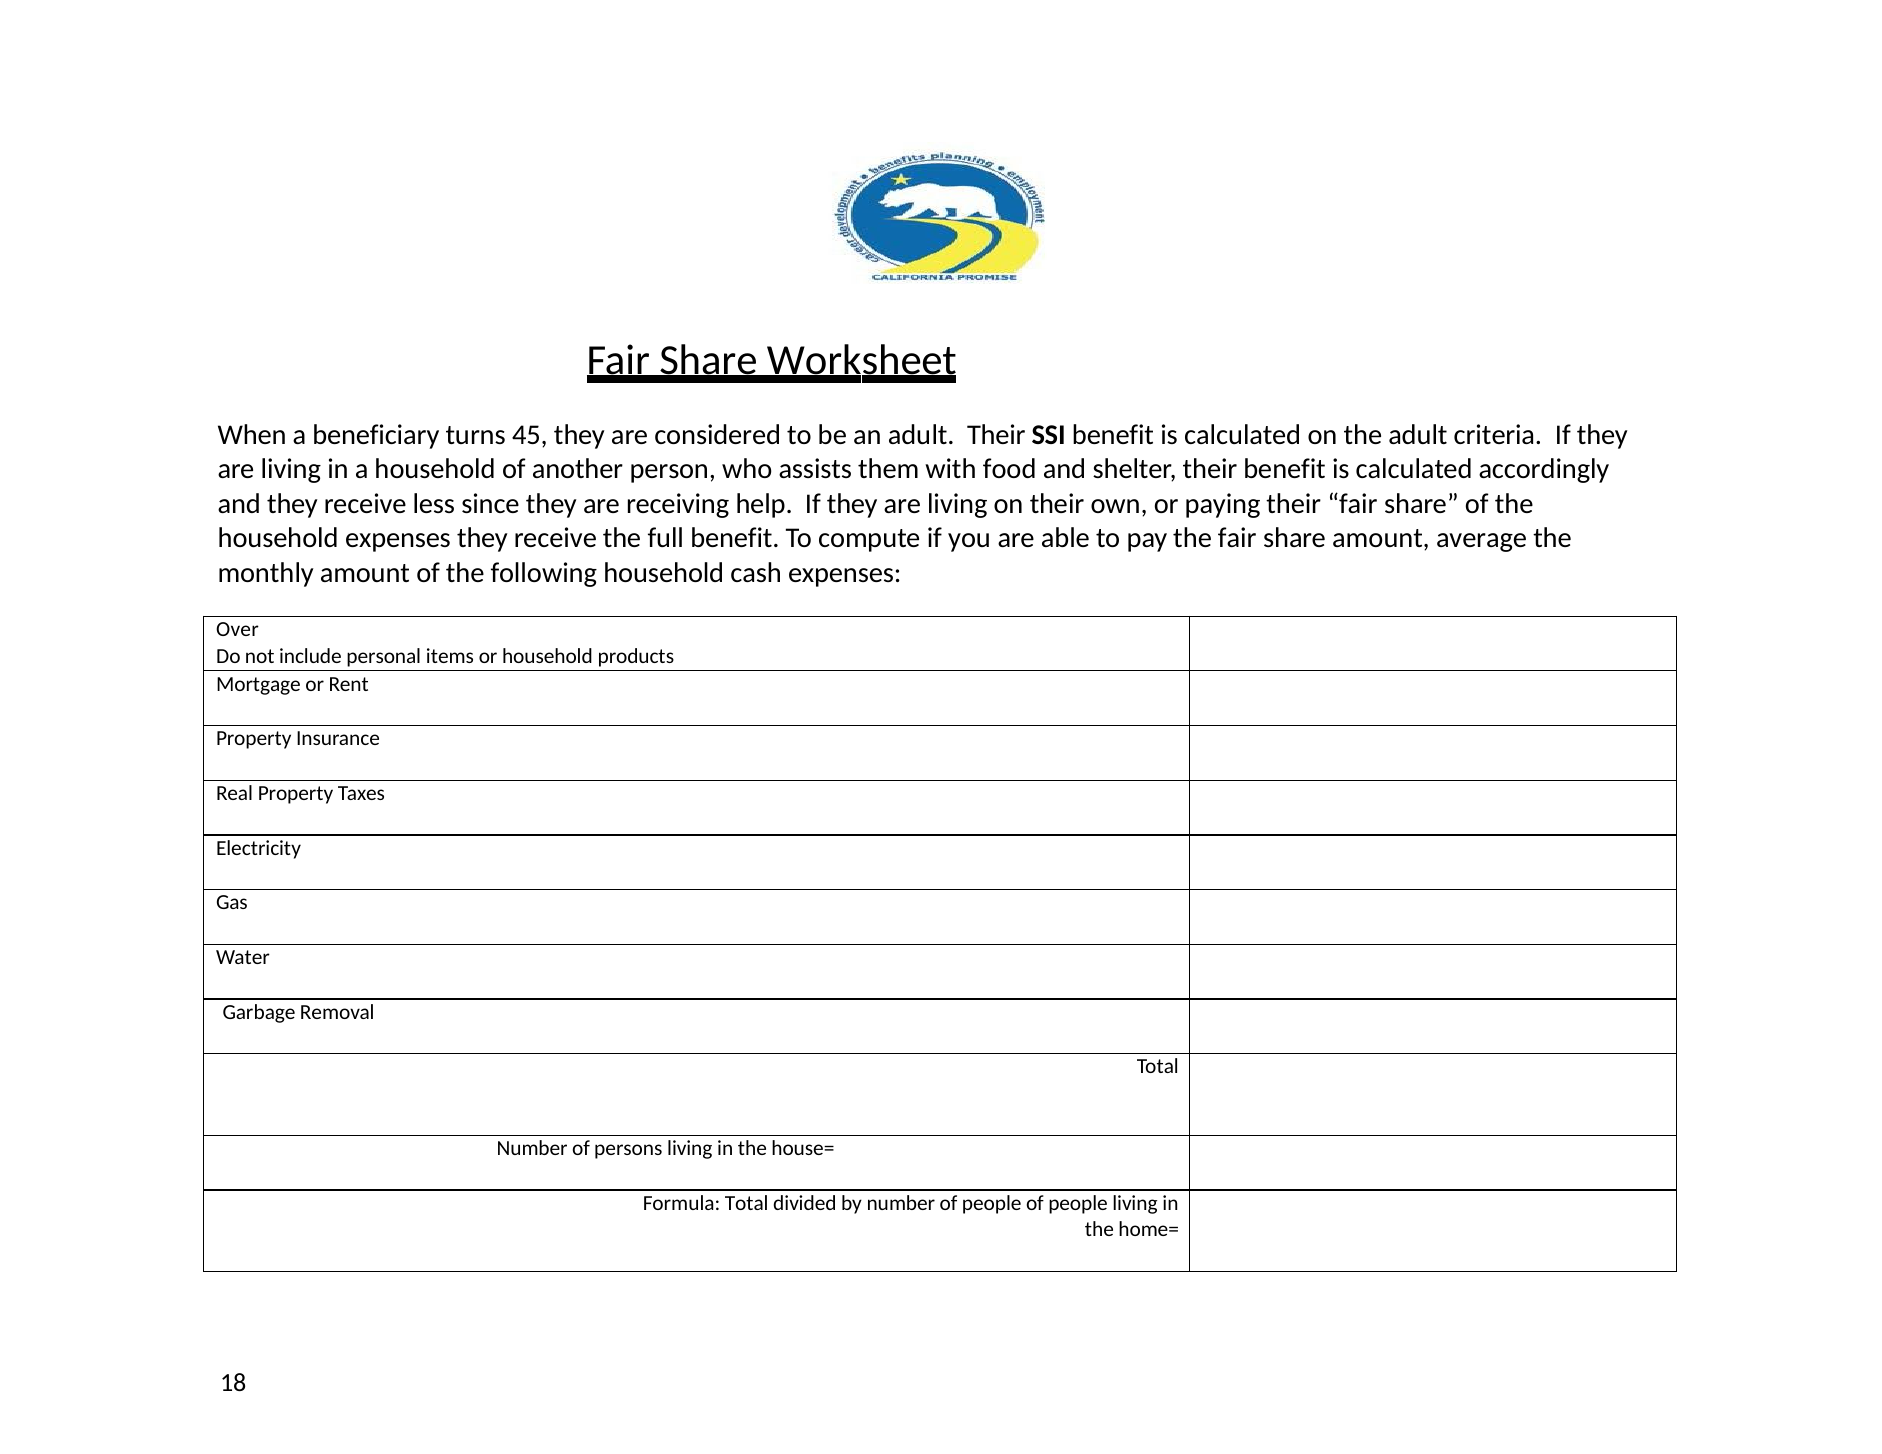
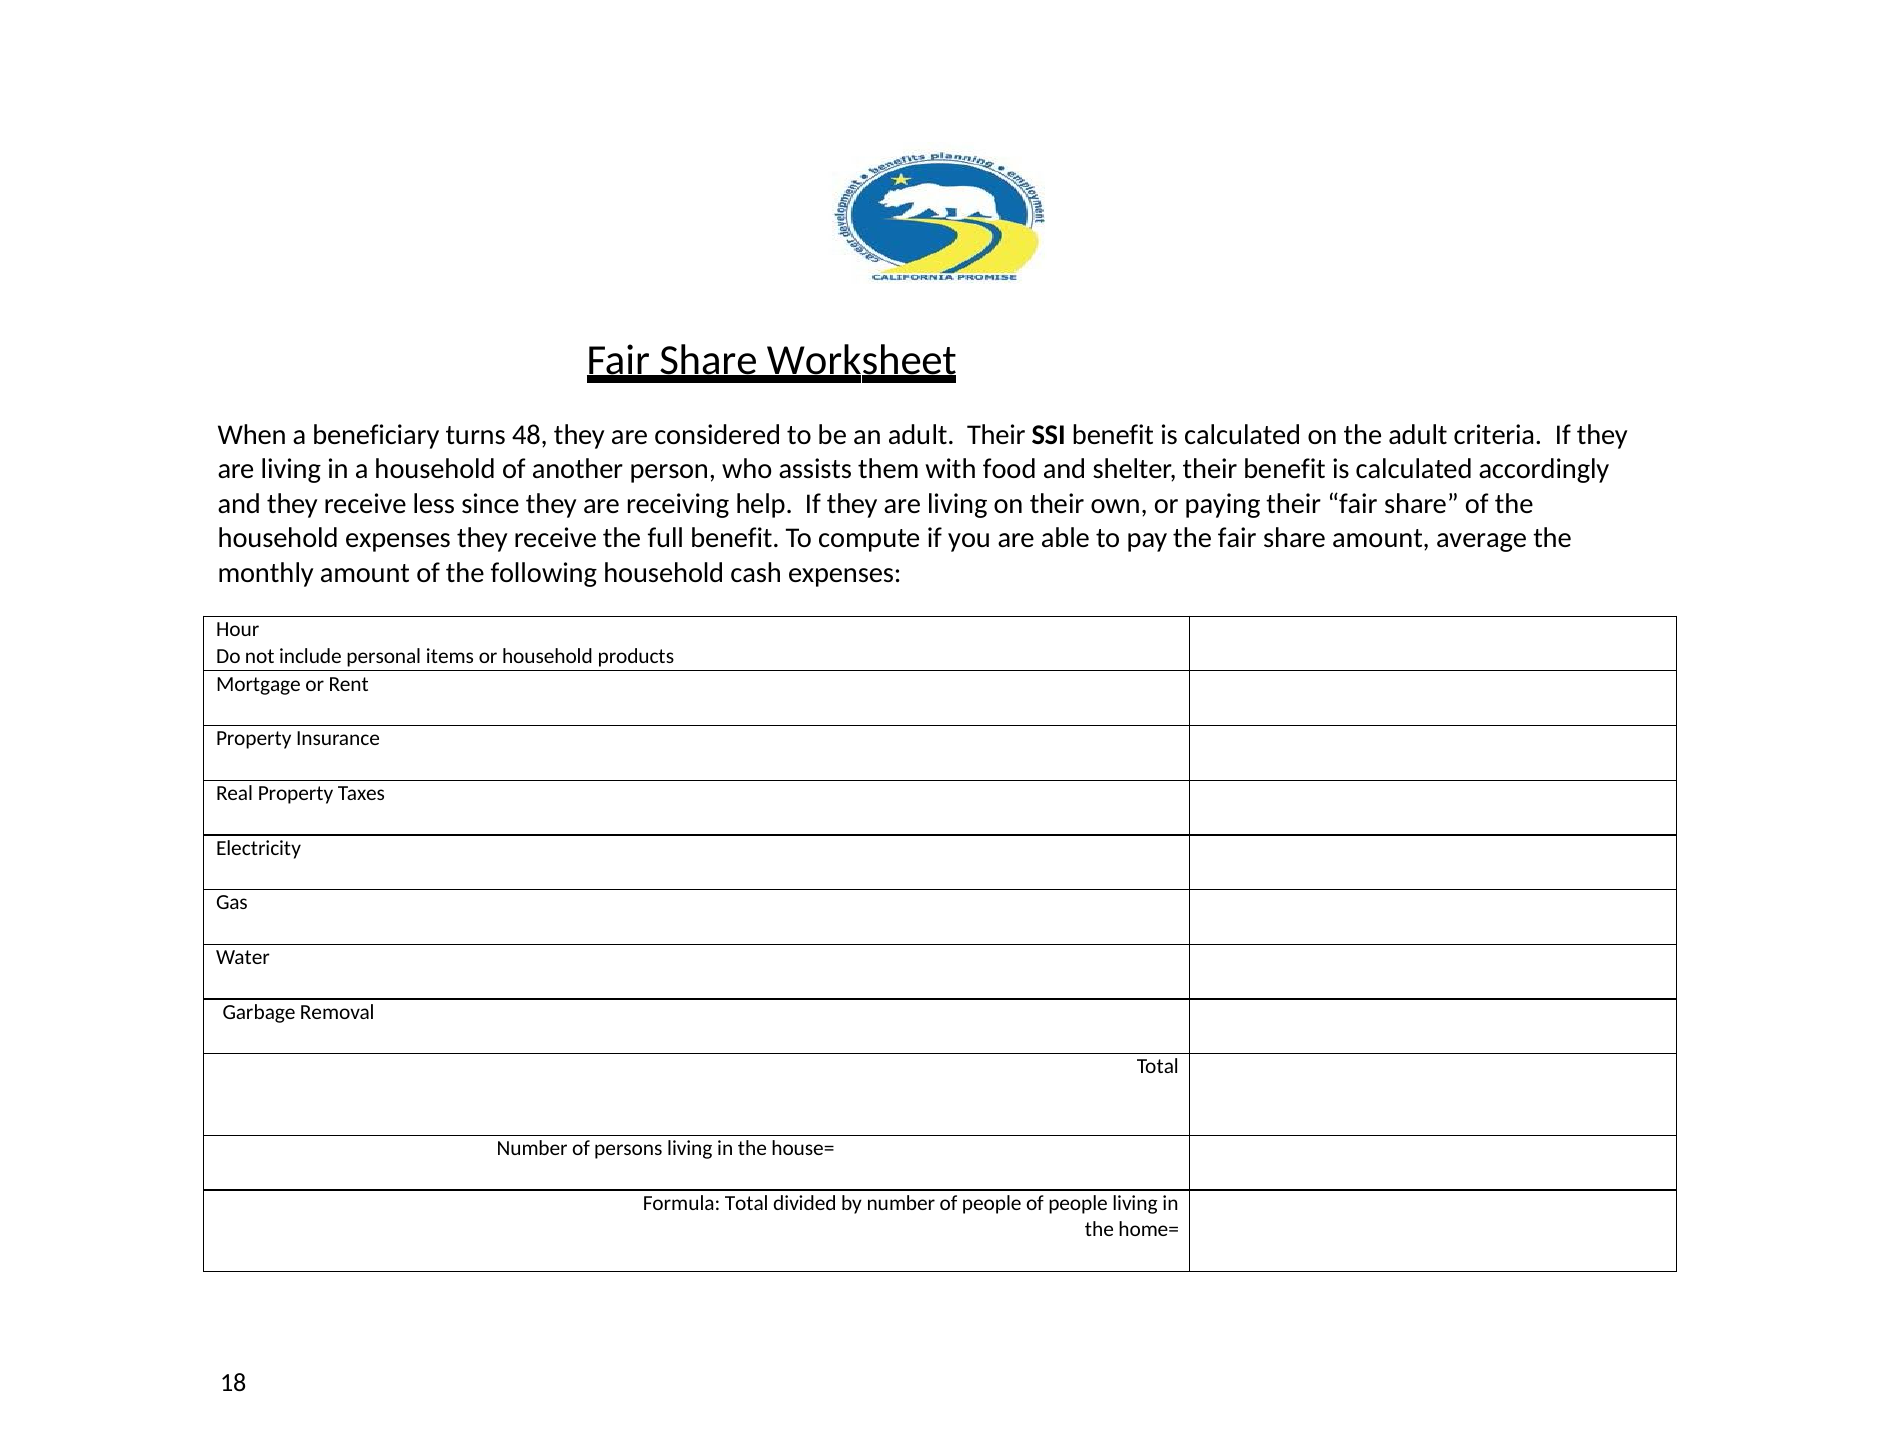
45: 45 -> 48 (530, 435)
Over: Over -> Hour (238, 630)
